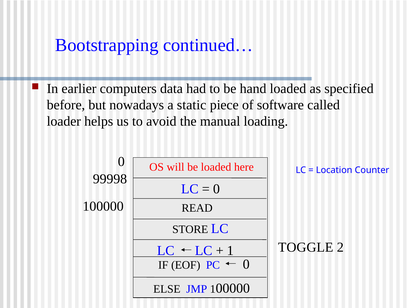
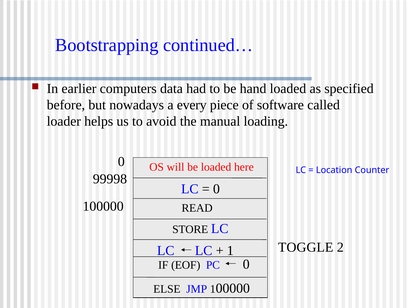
static: static -> every (192, 105)
